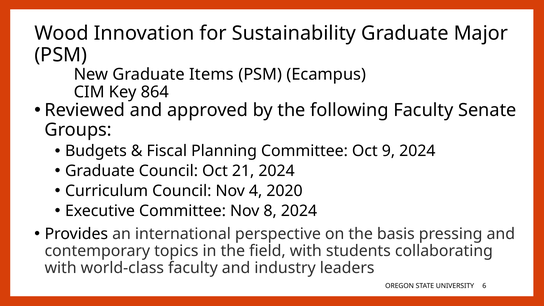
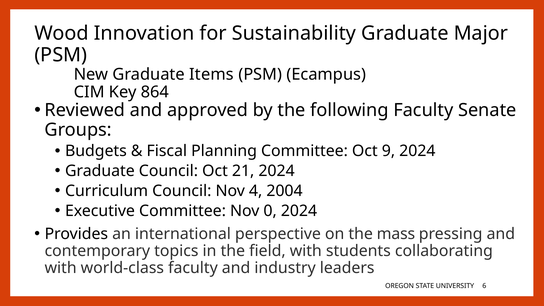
2020: 2020 -> 2004 (284, 191)
8: 8 -> 0 (270, 211)
basis: basis -> mass (396, 234)
